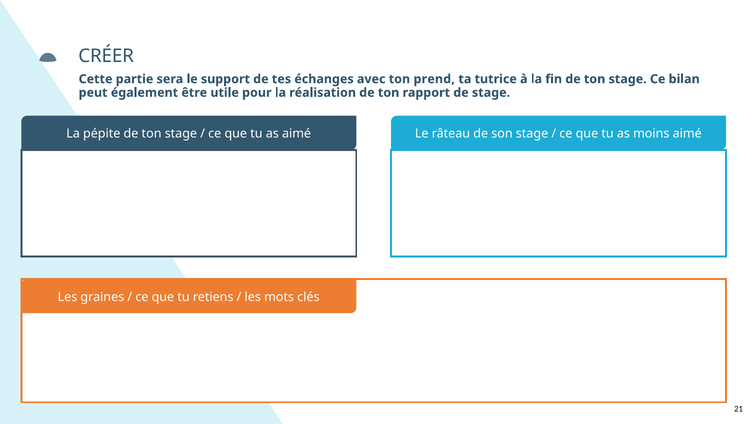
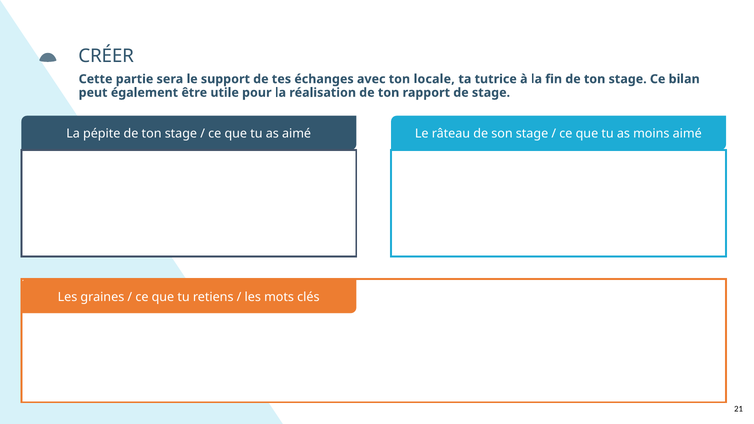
prend: prend -> locale (434, 79)
